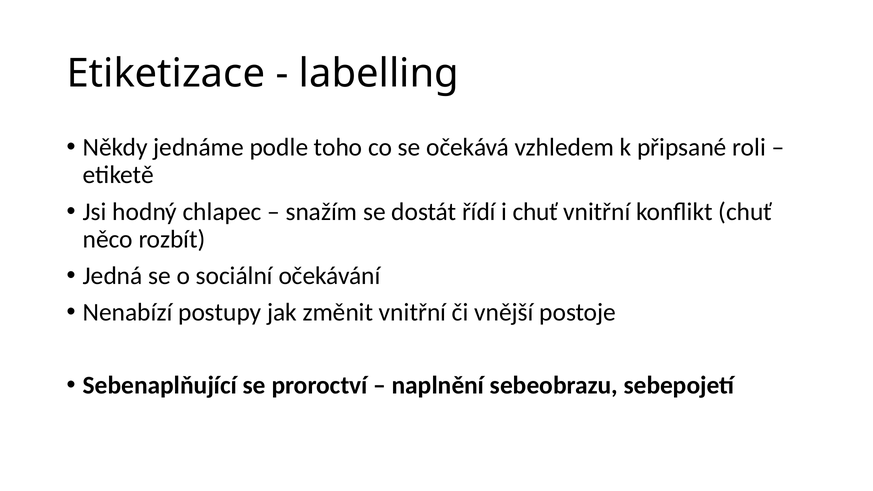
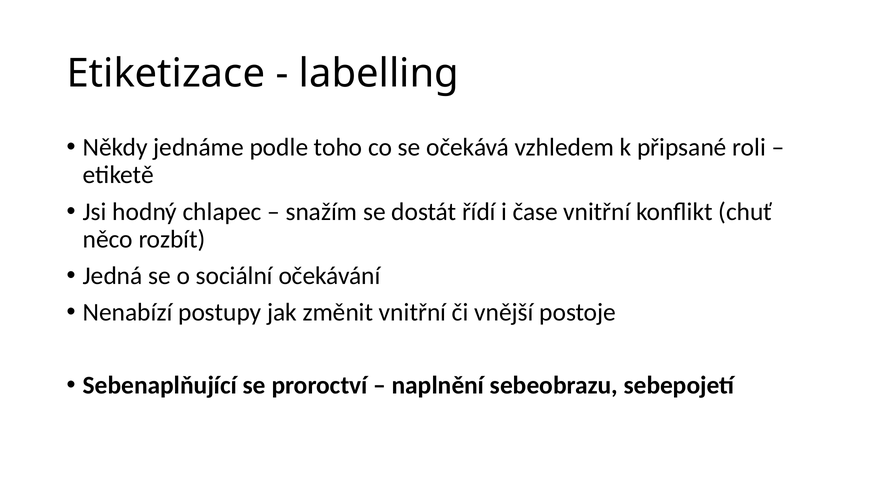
i chuť: chuť -> čase (535, 212)
